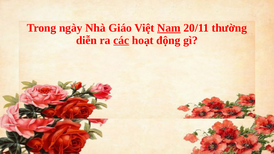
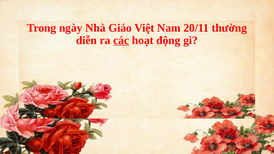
Nam underline: present -> none (169, 28)
